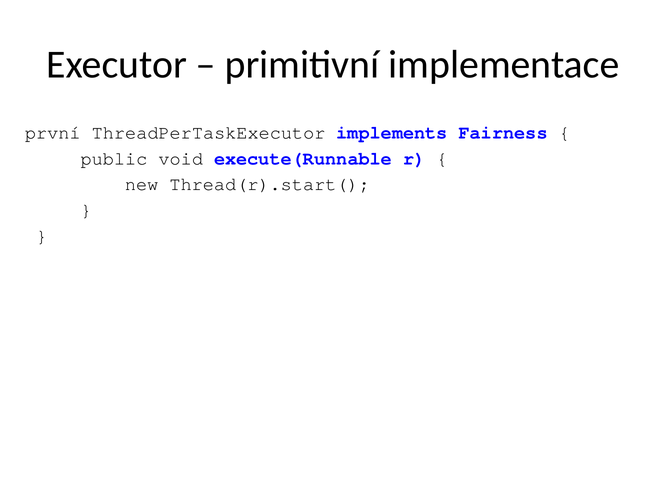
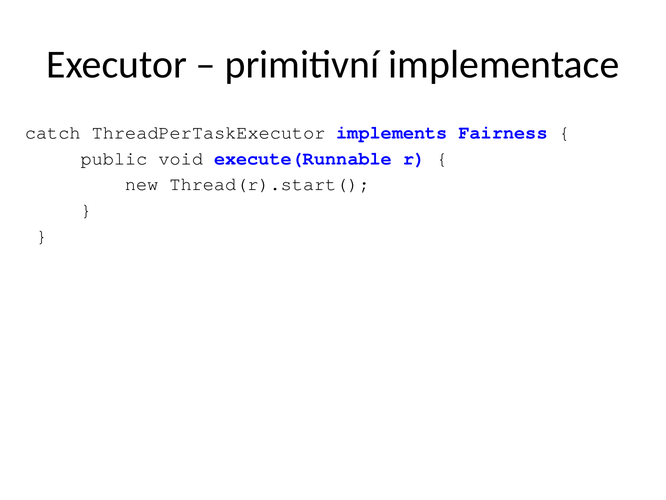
první: první -> catch (53, 132)
